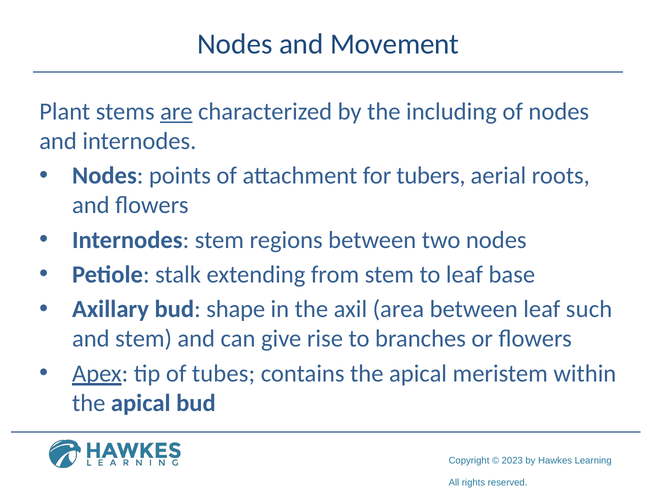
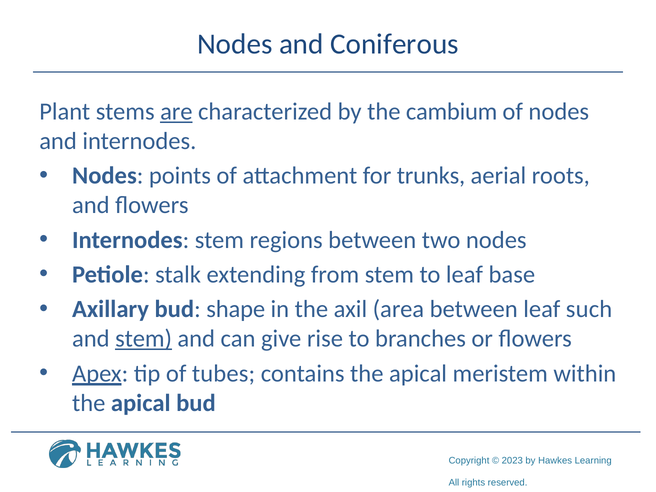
Movement: Movement -> Coniferous (394, 44)
including: including -> cambium (452, 112)
tubers: tubers -> trunks (431, 176)
stem underline: none -> present (144, 339)
